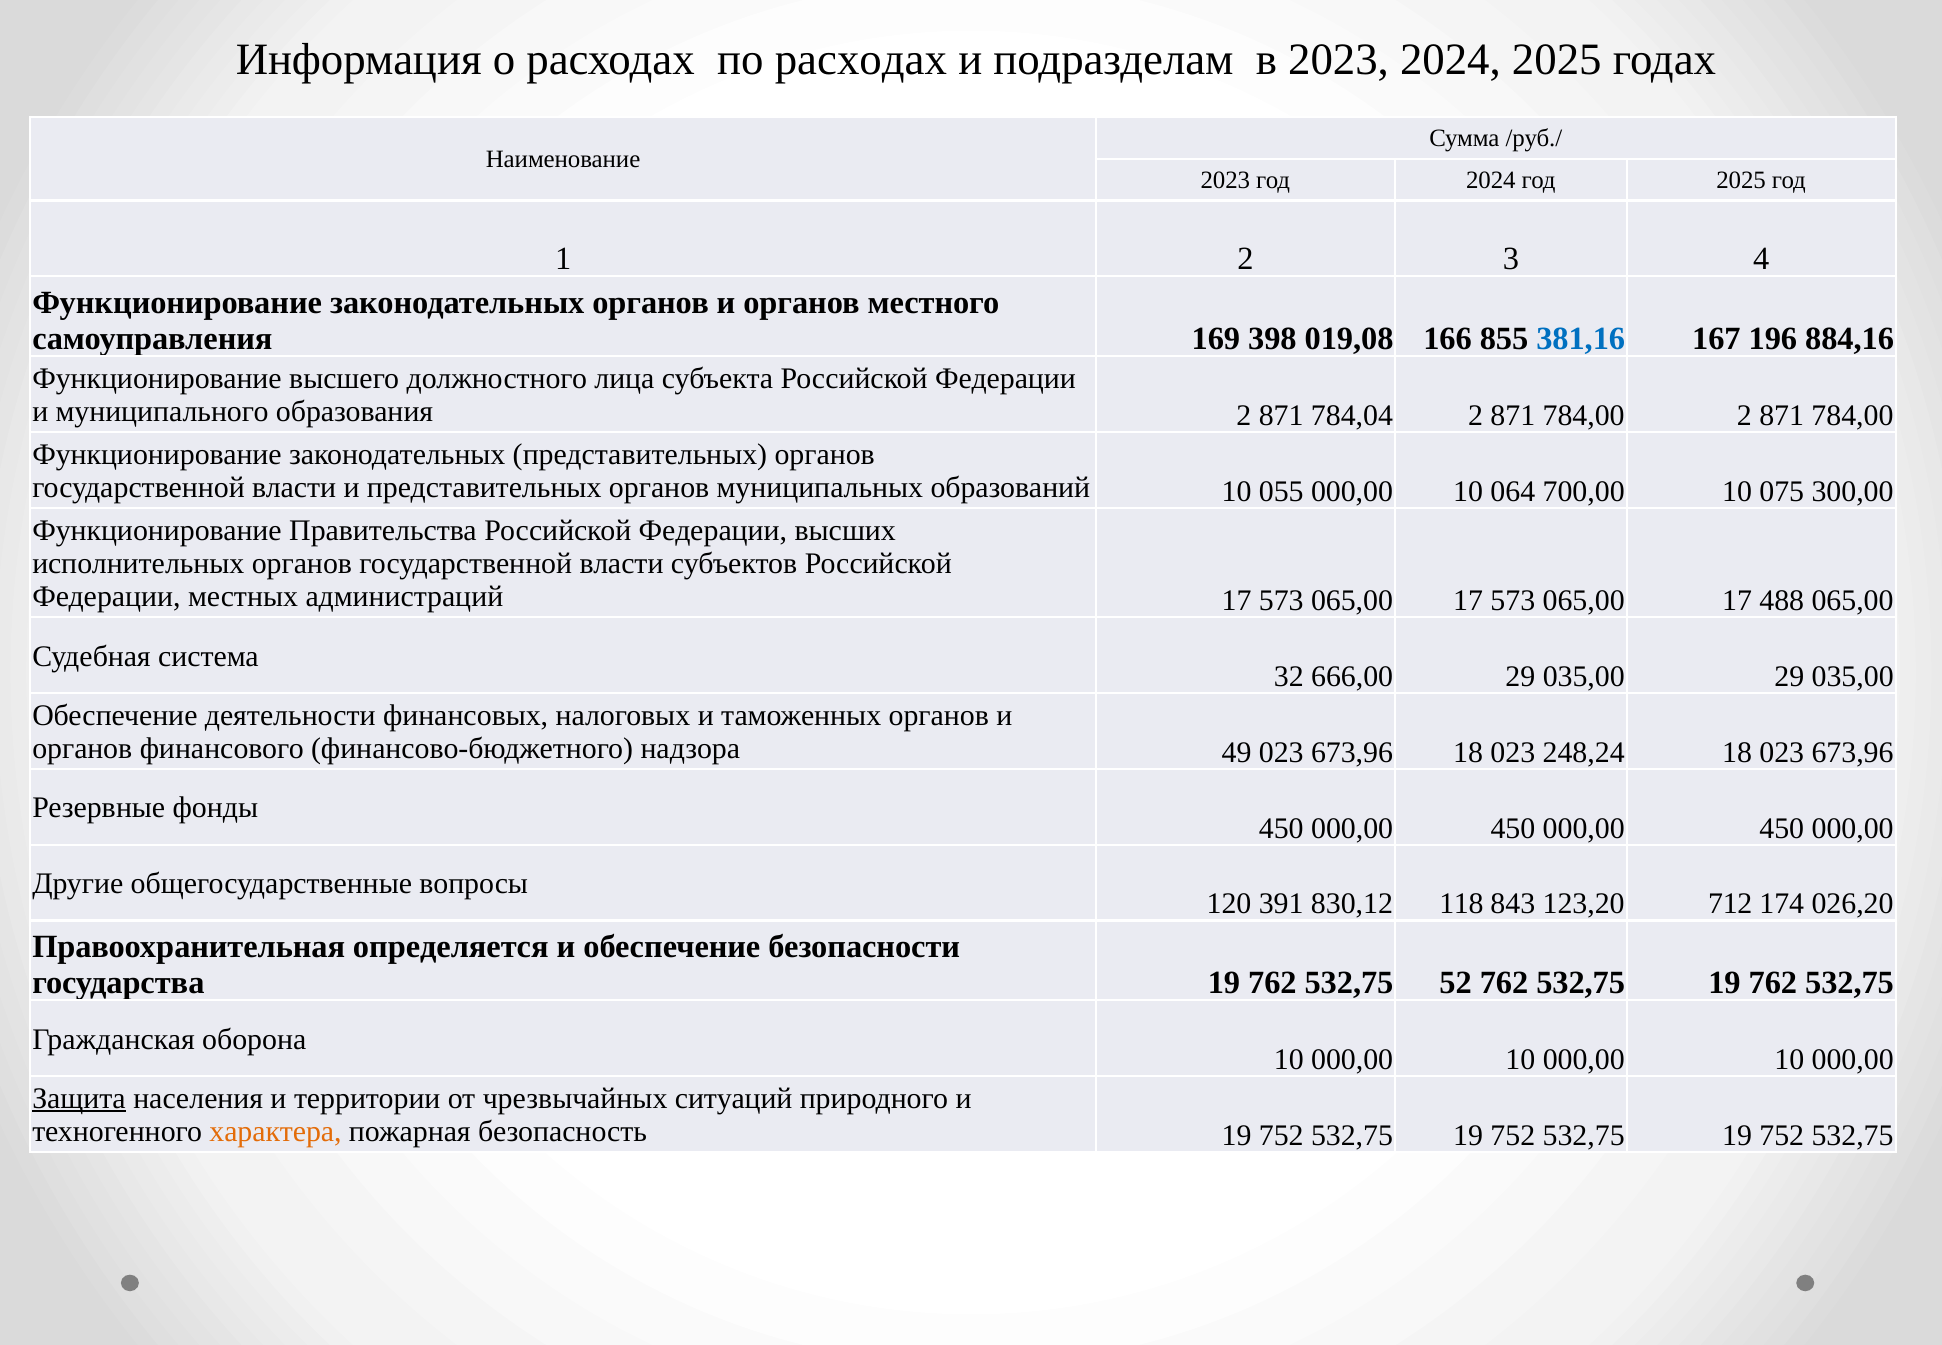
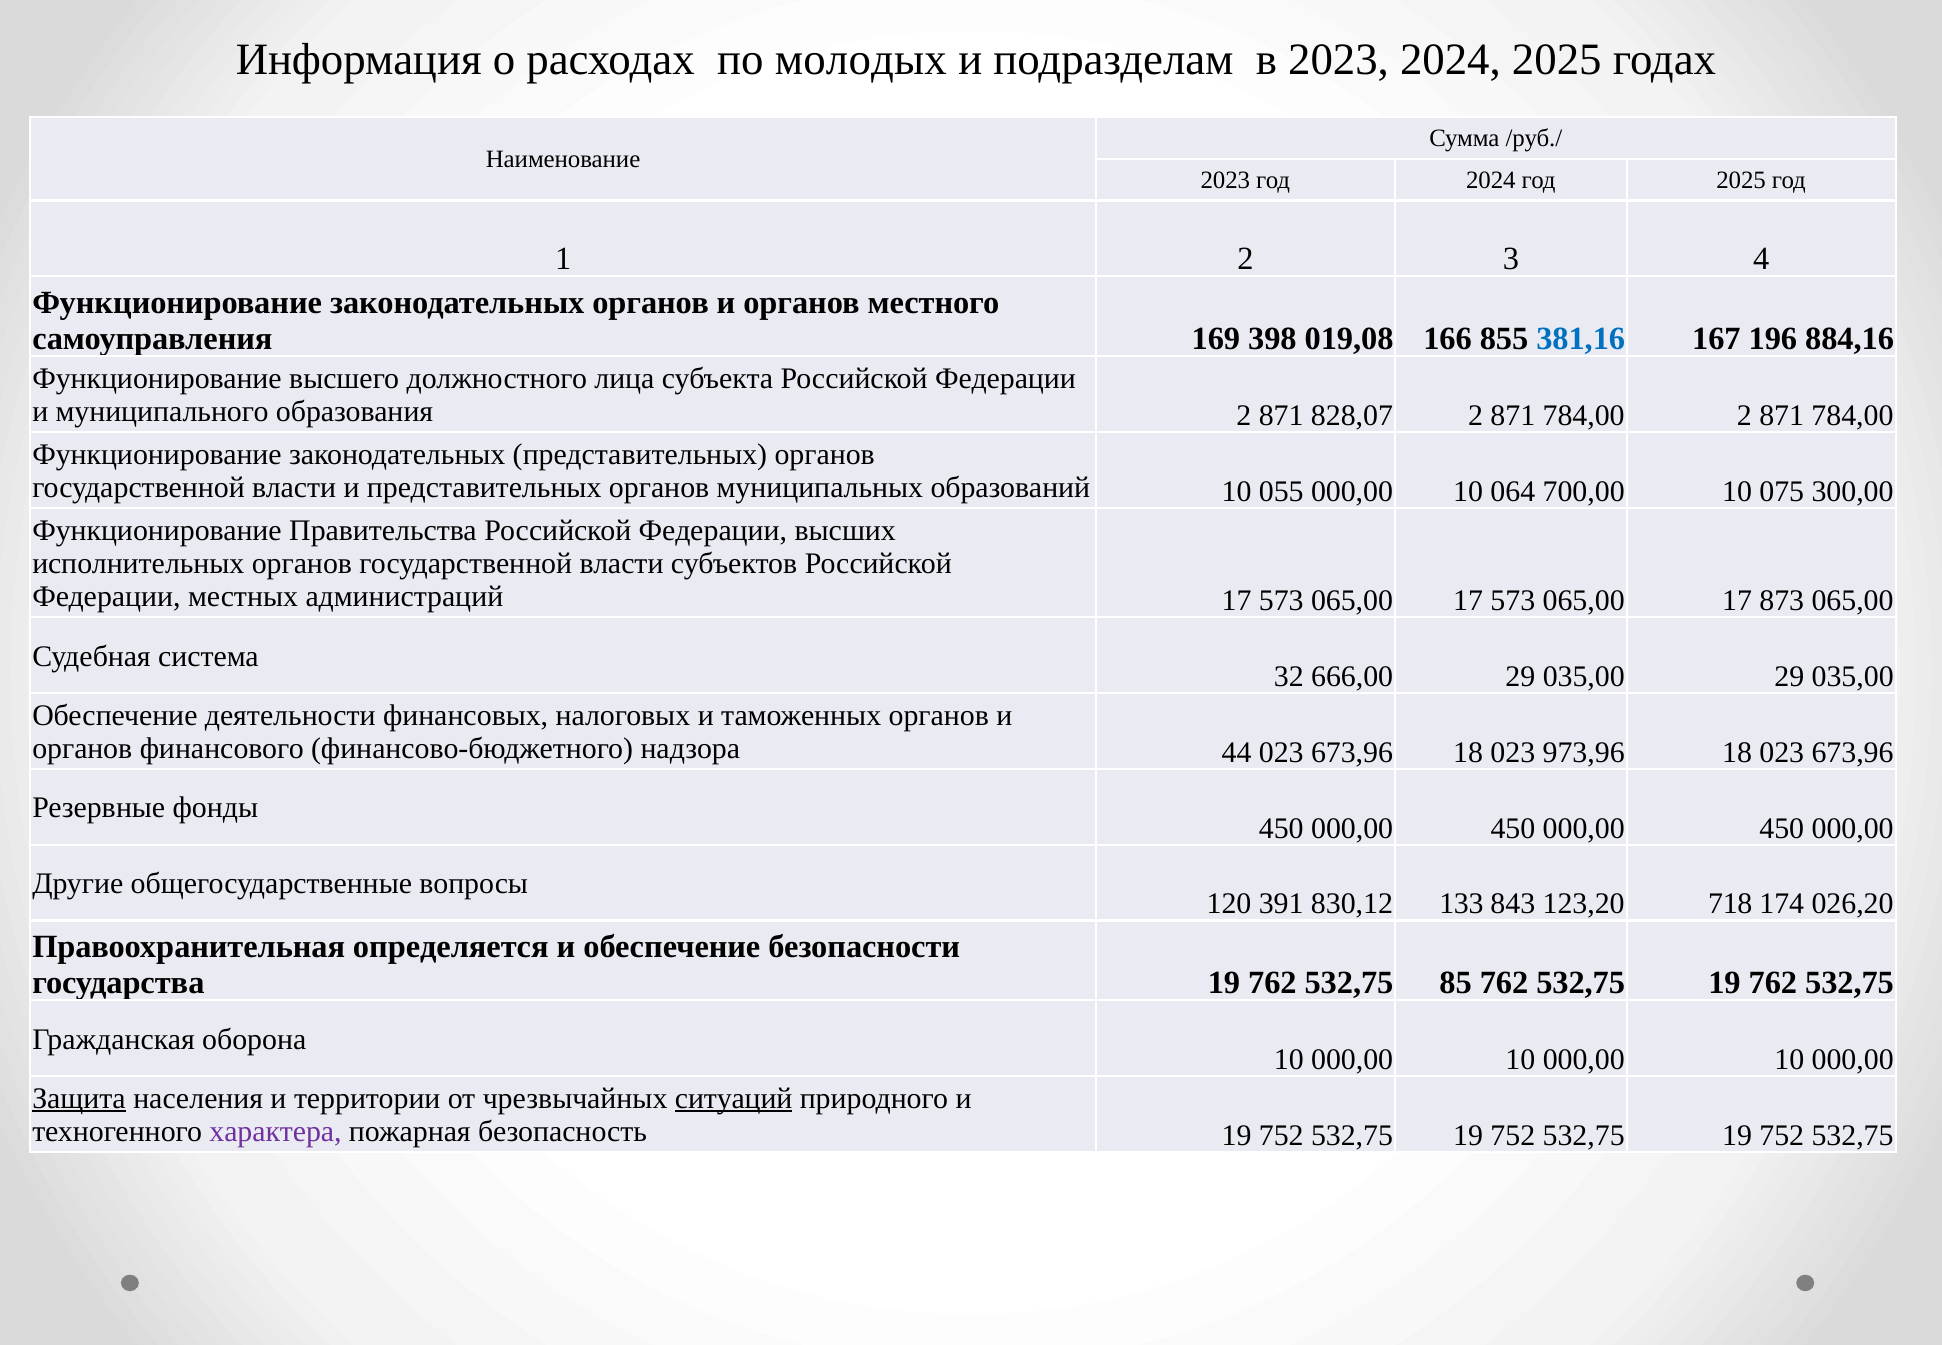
по расходах: расходах -> молодых (861, 60)
784,04: 784,04 -> 828,07 (1352, 415)
488: 488 -> 873 (1782, 600)
49: 49 -> 44 (1237, 752)
248,24: 248,24 -> 973,96 (1584, 752)
118: 118 -> 133 (1461, 904)
712: 712 -> 718 (1730, 904)
52: 52 -> 85 (1456, 982)
ситуаций underline: none -> present (734, 1098)
характера colour: orange -> purple (276, 1131)
